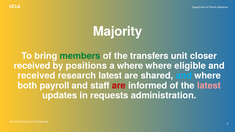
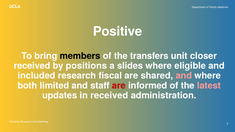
Majority: Majority -> Positive (118, 32)
members colour: green -> black (80, 56)
a where: where -> slides (130, 66)
received: received -> included (37, 76)
research latest: latest -> fiscal (110, 76)
and colour: light blue -> pink (184, 76)
payroll: payroll -> limited (54, 86)
in requests: requests -> received (109, 95)
